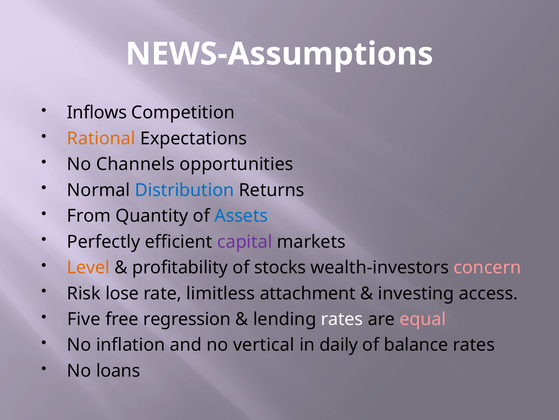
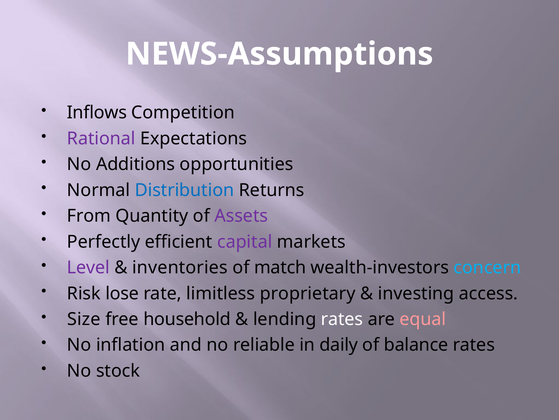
Rational colour: orange -> purple (101, 138)
Channels: Channels -> Additions (136, 164)
Assets colour: blue -> purple (241, 216)
Level colour: orange -> purple (88, 267)
profitability: profitability -> inventories (180, 267)
stocks: stocks -> match (280, 267)
concern colour: pink -> light blue (487, 267)
attachment: attachment -> proprietary (308, 293)
Five: Five -> Size (84, 319)
regression: regression -> household (187, 319)
vertical: vertical -> reliable (264, 344)
loans: loans -> stock (118, 370)
